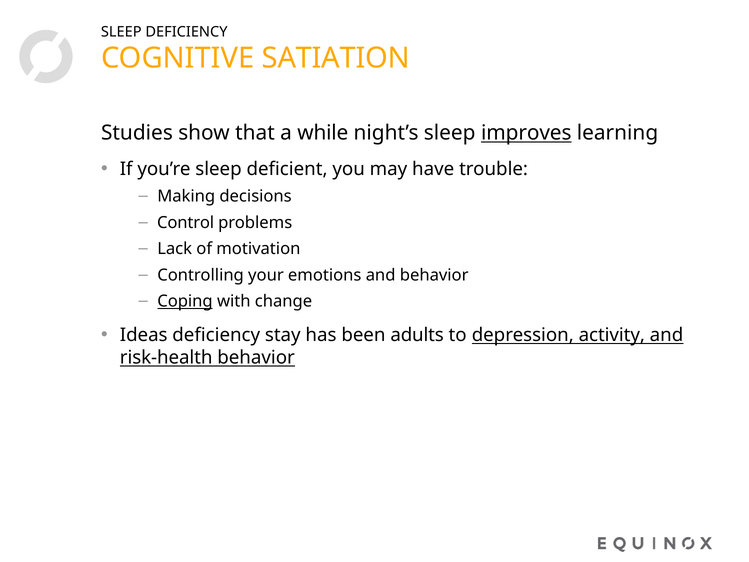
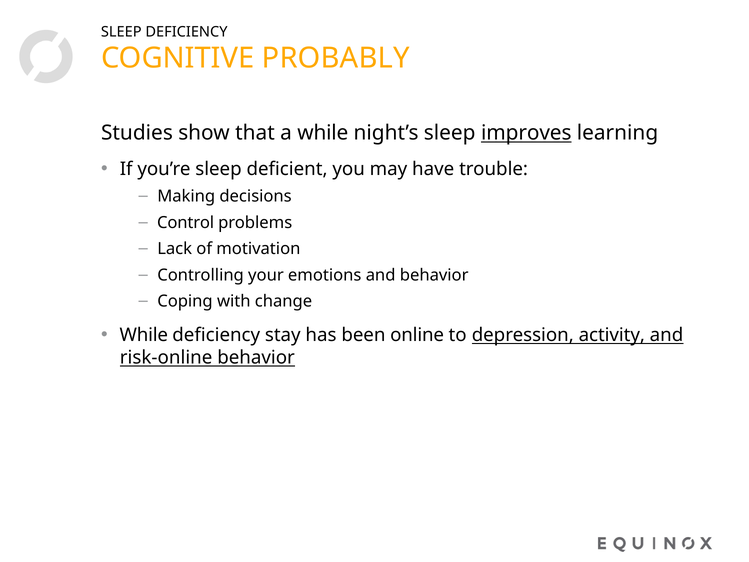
SATIATION: SATIATION -> PROBABLY (336, 58)
Coping underline: present -> none (185, 301)
Ideas: Ideas -> While (144, 335)
adults: adults -> online (417, 335)
risk-health: risk-health -> risk-online (166, 357)
